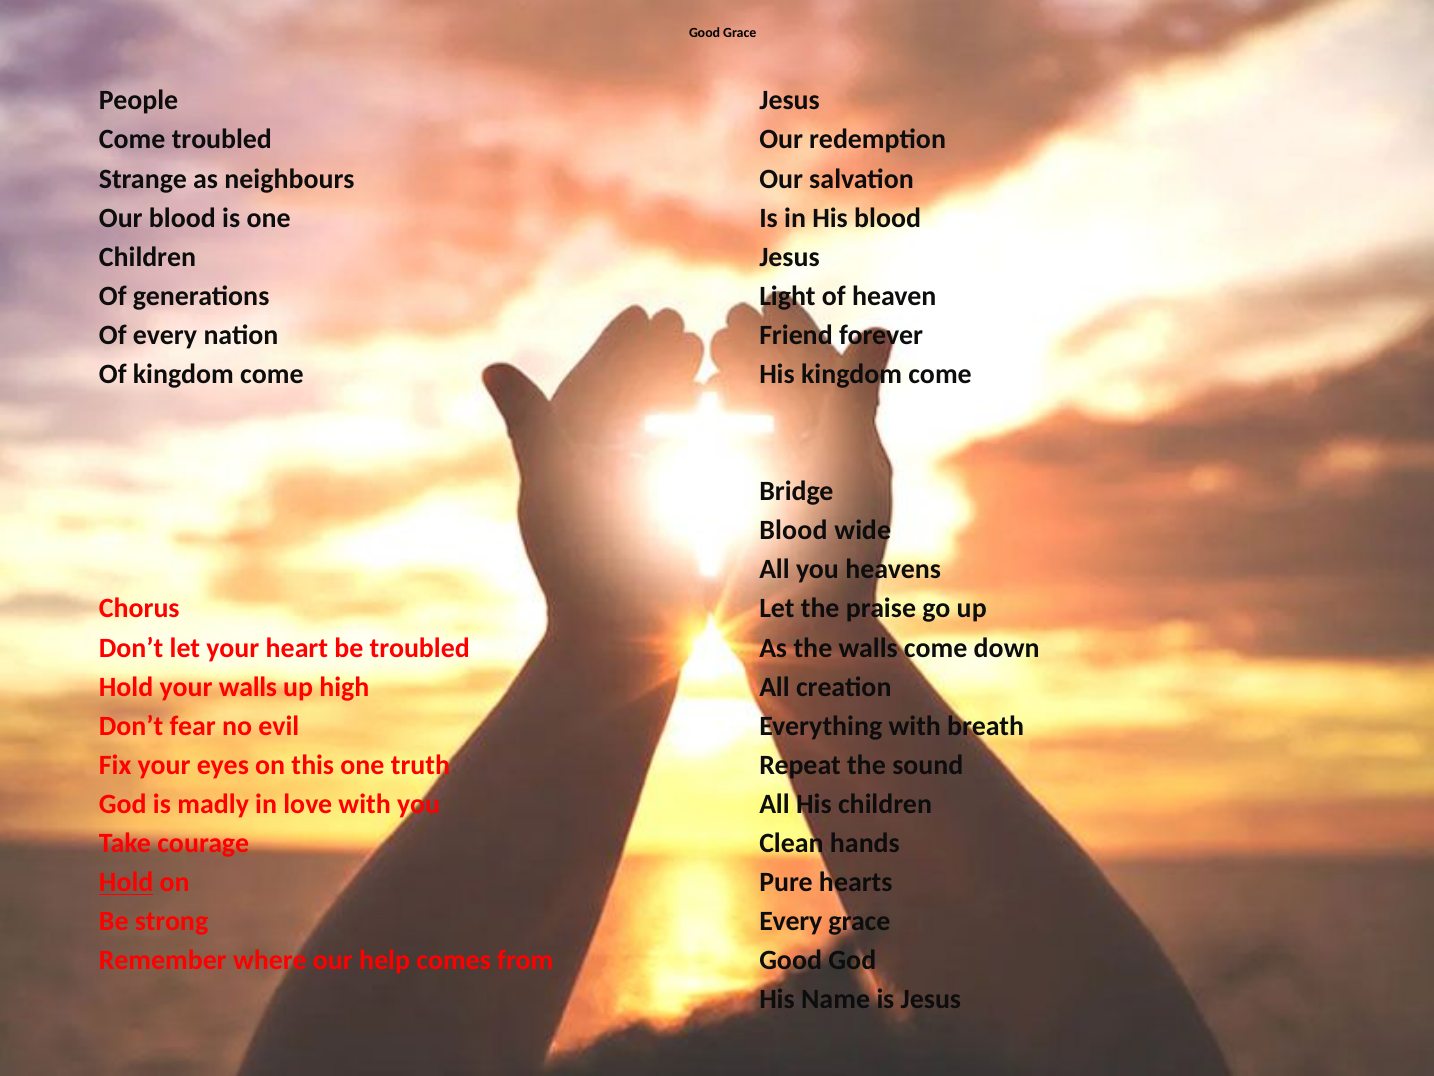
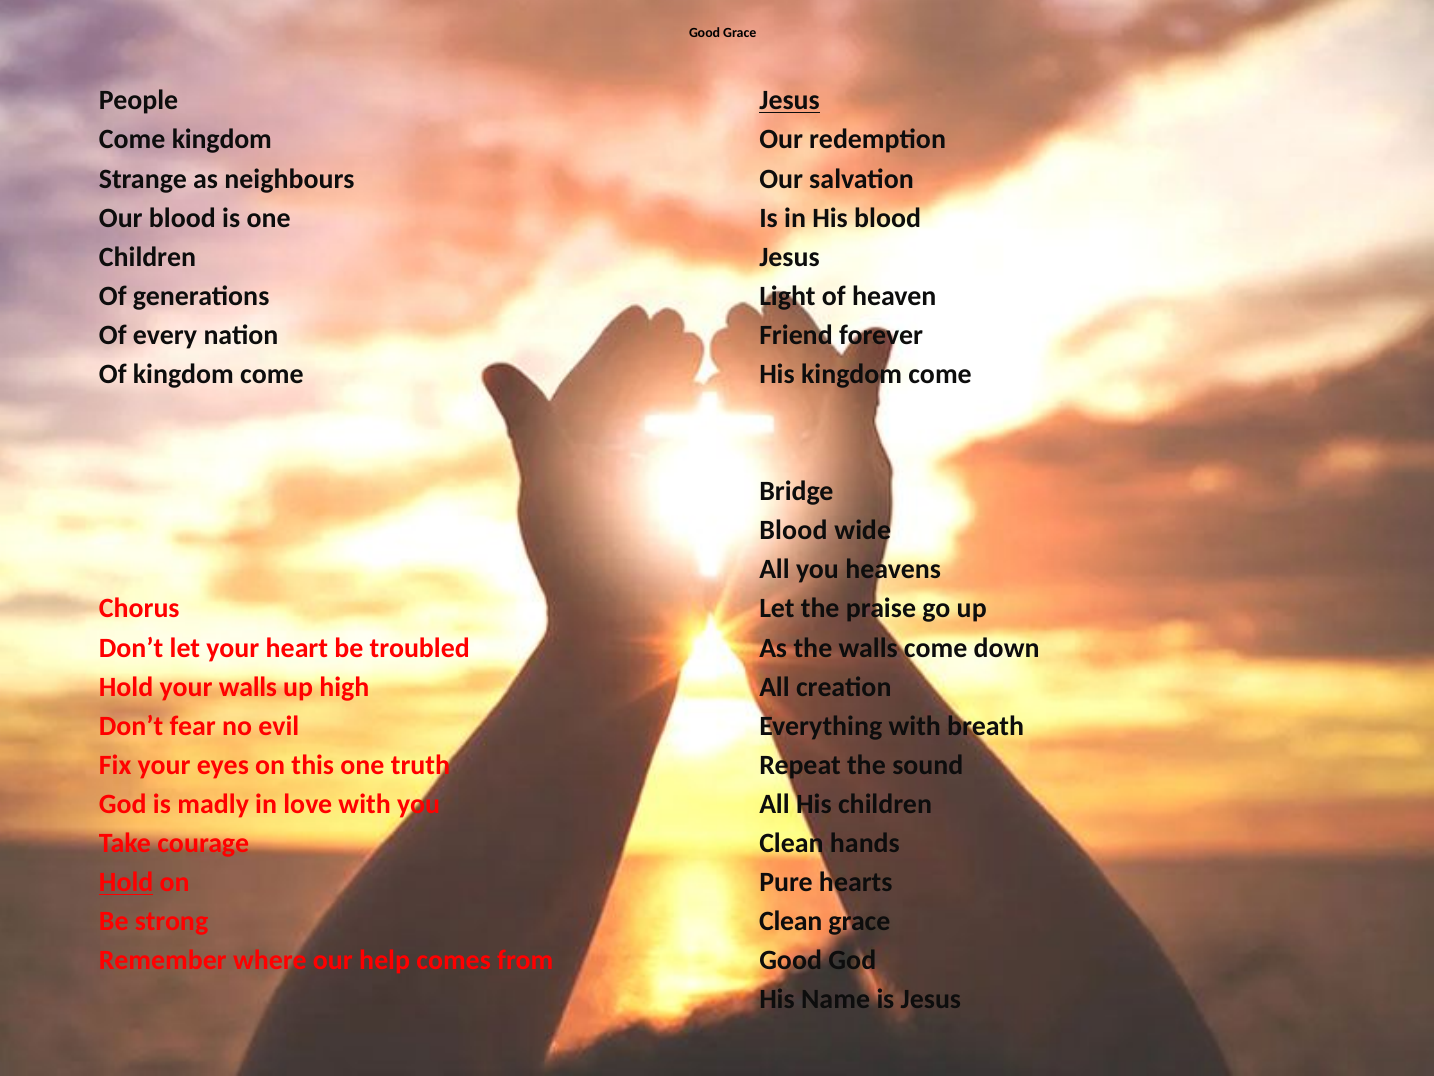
Jesus underline: none -> present (790, 101)
Come troubled: troubled -> kingdom (222, 140)
Every: Every -> Clean (791, 921)
